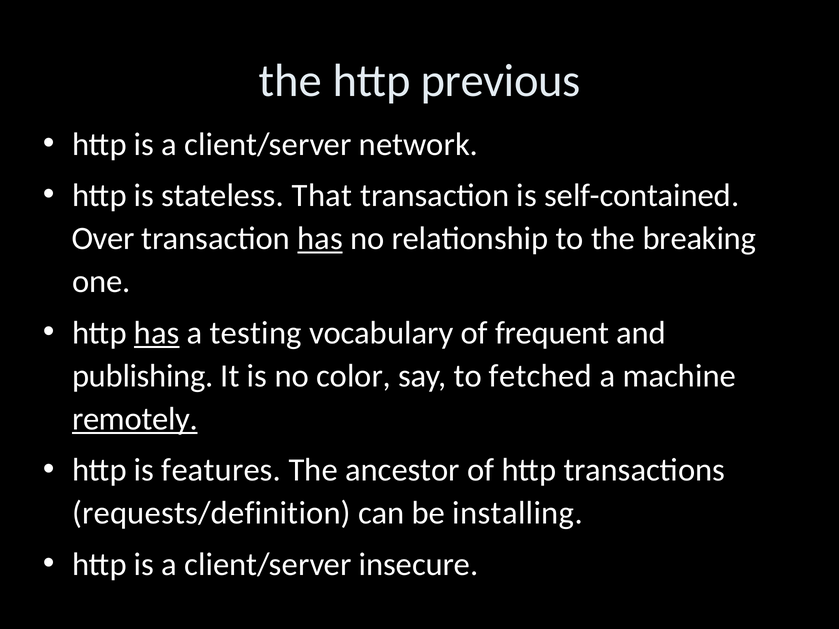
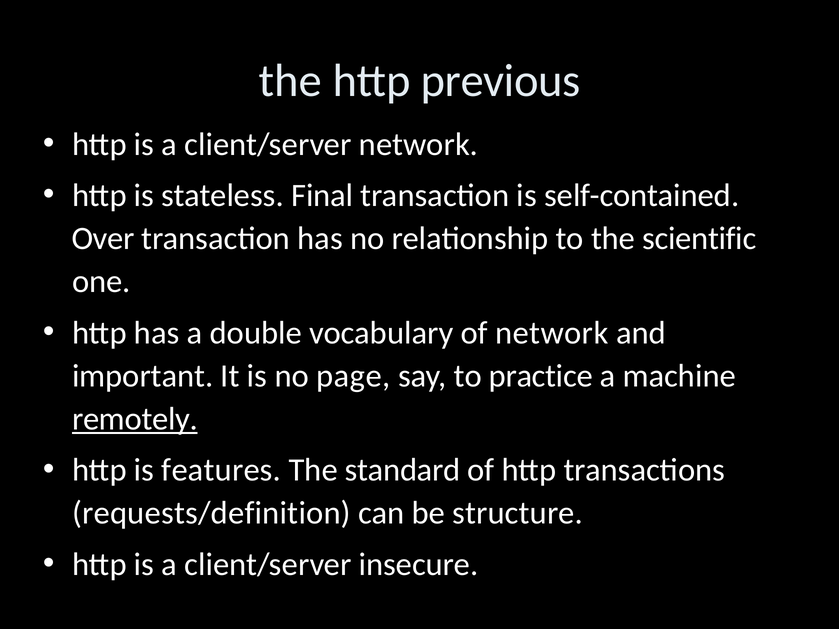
That: That -> Final (322, 196)
has underline: present -> none (320, 239)
breaking: breaking -> scientific (699, 239)
has underline: present -> none (157, 333)
testing: testing -> double (256, 333)
of frequent: frequent -> network (552, 333)
publishing: publishing -> important (143, 376)
color: color -> page (353, 376)
fetched: fetched -> practice (541, 376)
ancestor: ancestor -> standard (403, 470)
installing: installing -> structure (518, 513)
